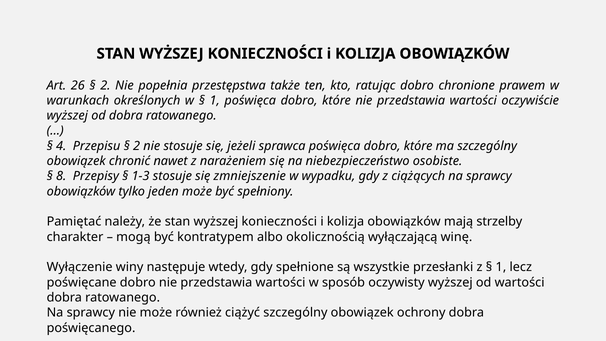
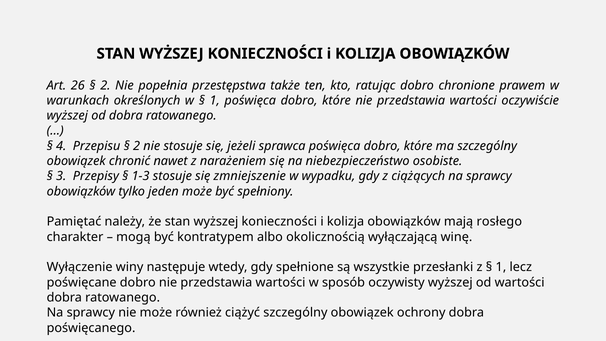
8: 8 -> 3 (61, 176)
strzelby: strzelby -> rosłego (499, 222)
